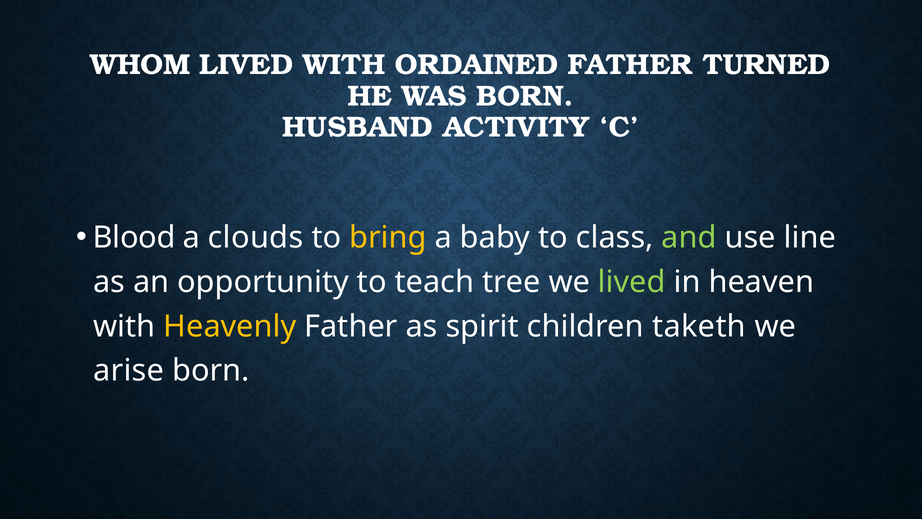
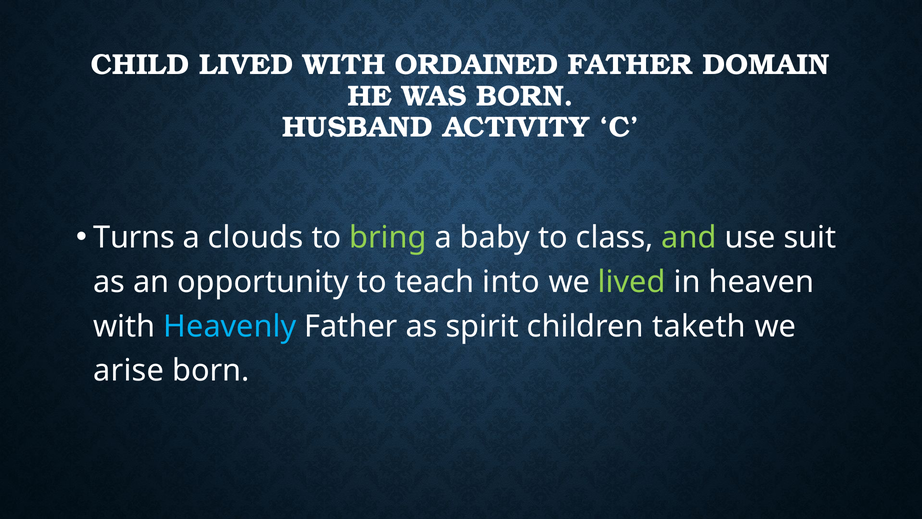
WHOM: WHOM -> CHILD (140, 65)
TURNED: TURNED -> DOMAIN (766, 65)
Blood: Blood -> Turns (134, 238)
bring colour: yellow -> light green (388, 238)
line: line -> suit (810, 238)
tree: tree -> into (511, 282)
Heavenly colour: yellow -> light blue (230, 326)
